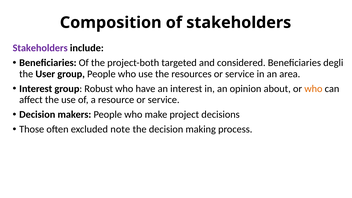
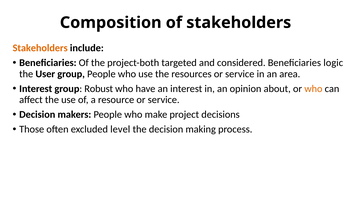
Stakeholders colour: purple -> orange (40, 48)
degli: degli -> logic (333, 63)
note: note -> level (120, 129)
